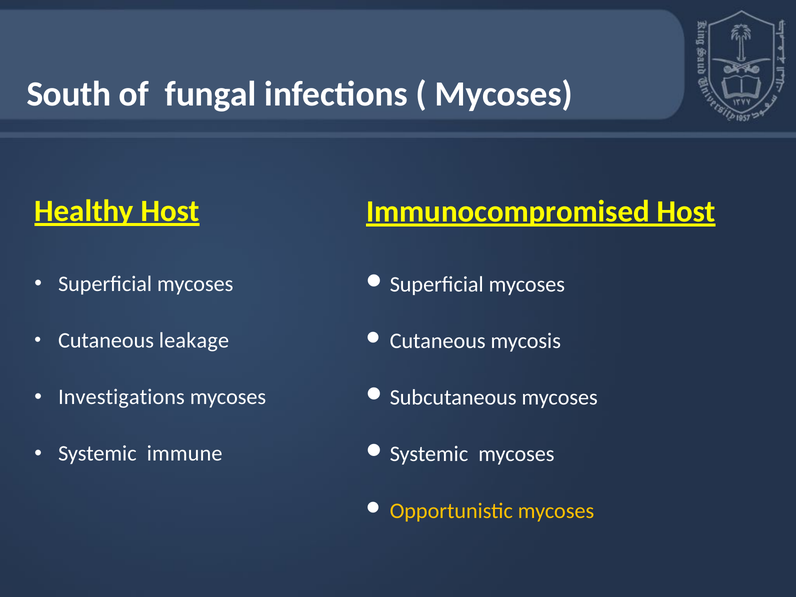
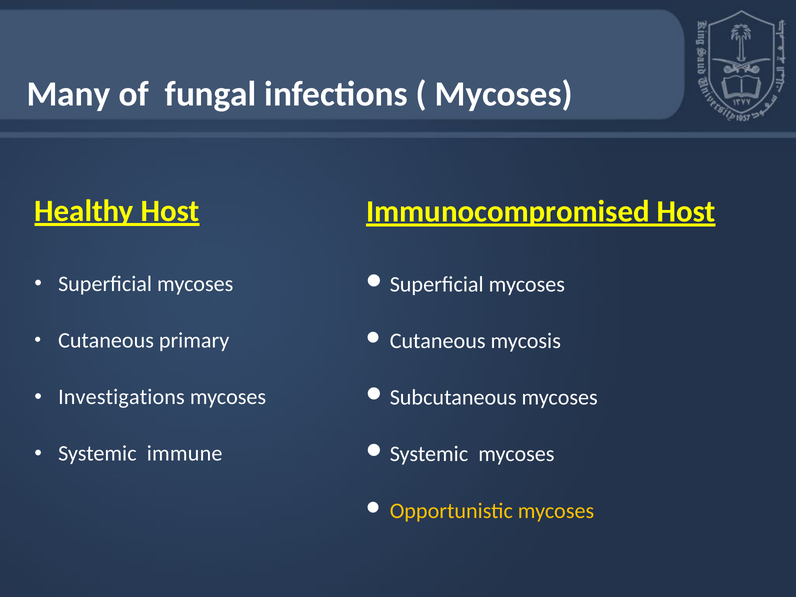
South: South -> Many (69, 94)
leakage: leakage -> primary (194, 340)
